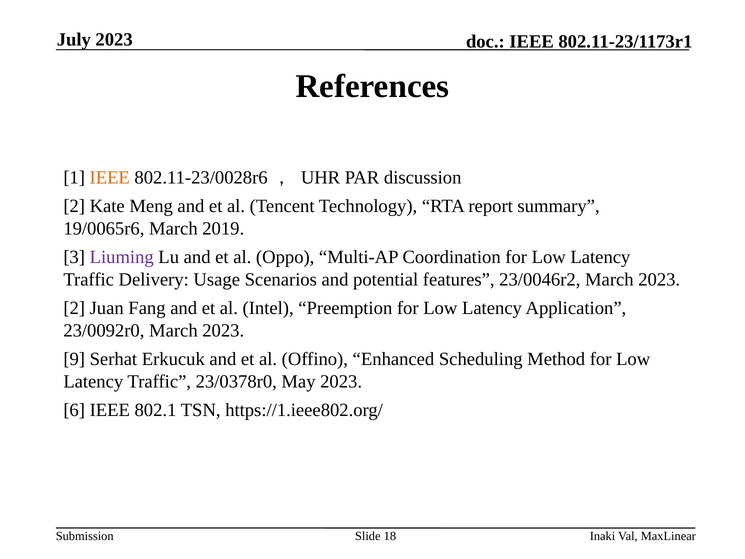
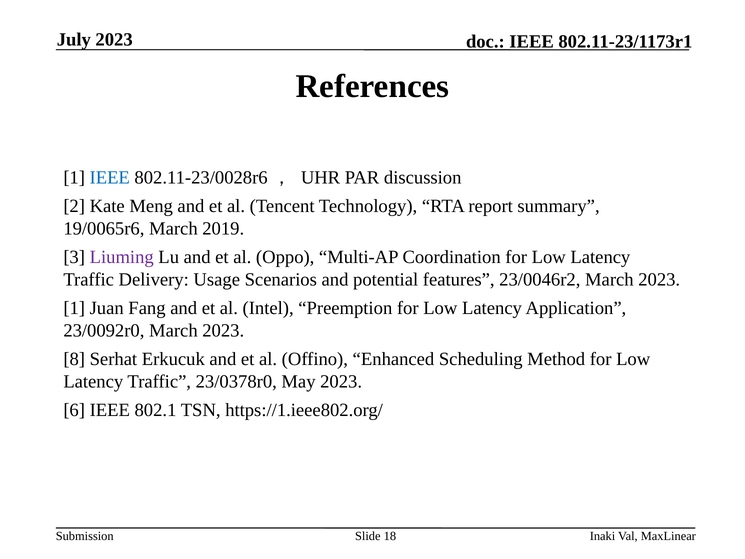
IEEE colour: orange -> blue (110, 178)
2: 2 -> 1 (74, 308)
9: 9 -> 8 (74, 359)
